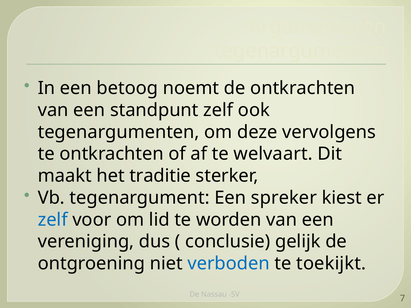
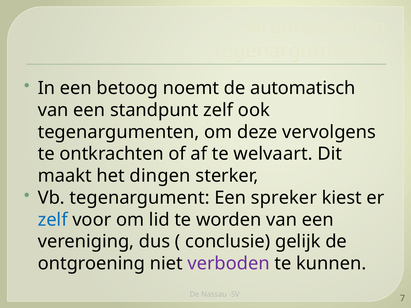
de ontkrachten: ontkrachten -> automatisch (303, 88)
traditie: traditie -> dingen (160, 176)
verboden colour: blue -> purple (229, 264)
toekijkt: toekijkt -> kunnen (331, 264)
